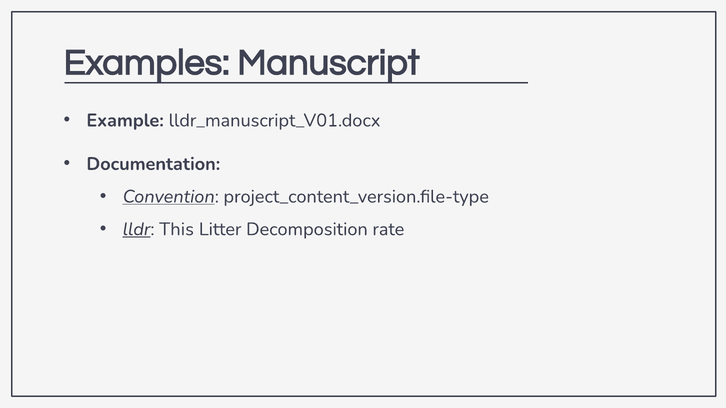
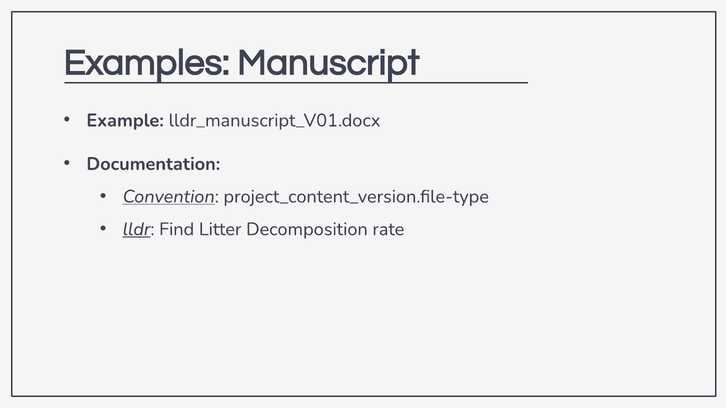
This: This -> Find (177, 229)
